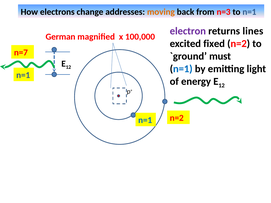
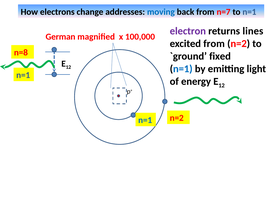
moving colour: orange -> blue (161, 12)
n=3: n=3 -> n=7 (224, 12)
excited fixed: fixed -> from (214, 44)
n=7: n=7 -> n=8 (21, 53)
must: must -> fixed (220, 56)
